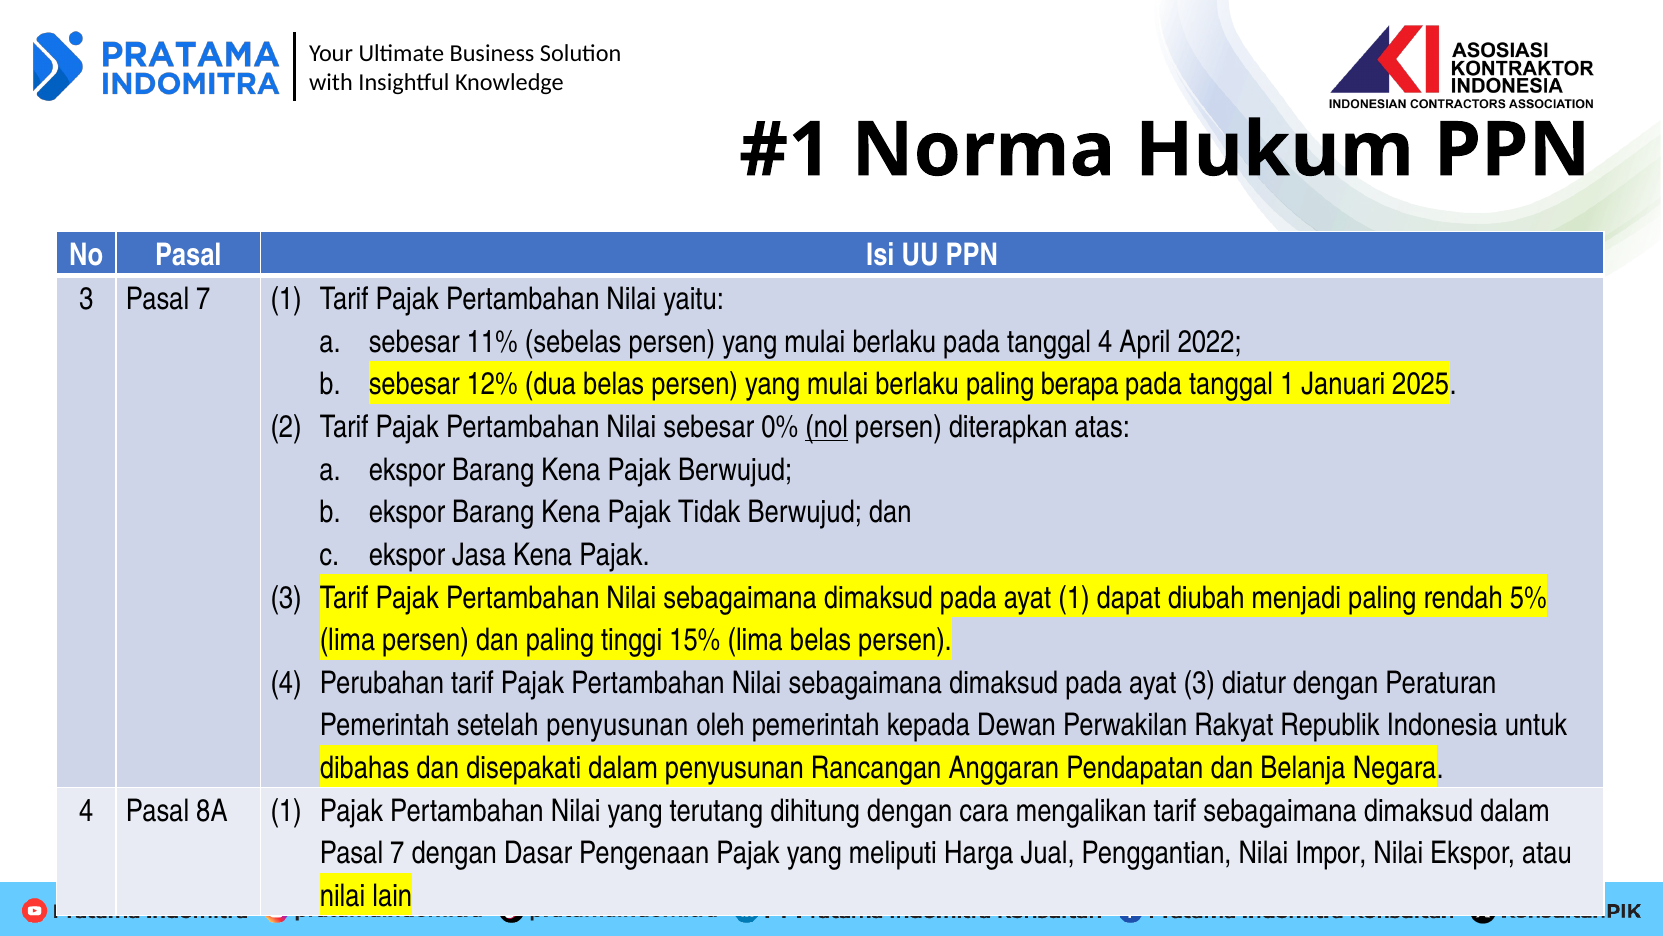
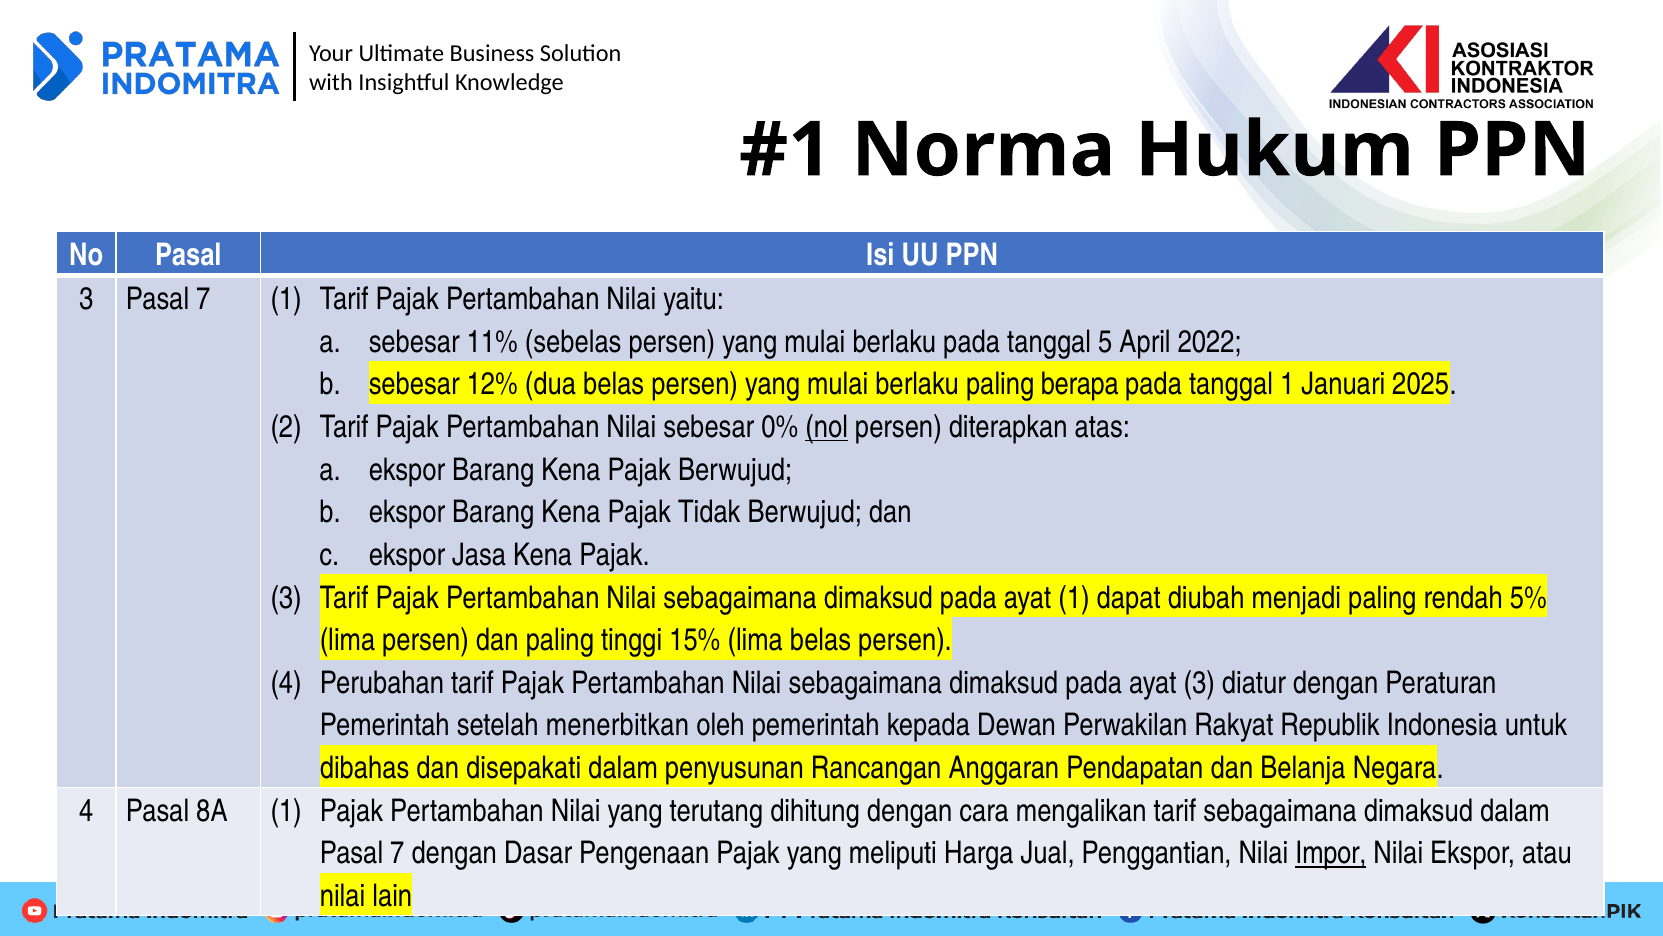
tanggal 4: 4 -> 5 (1105, 342)
setelah penyusunan: penyusunan -> menerbitkan (617, 725)
Impor underline: none -> present (1331, 853)
